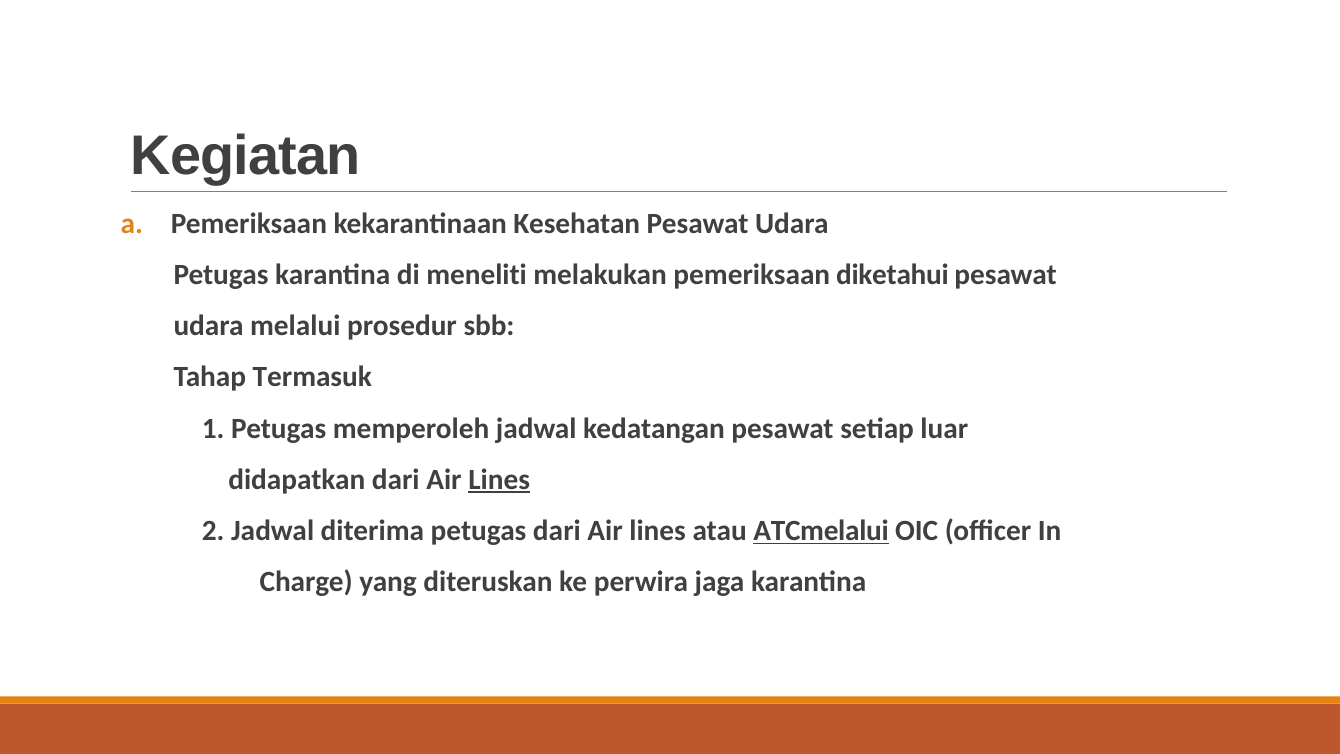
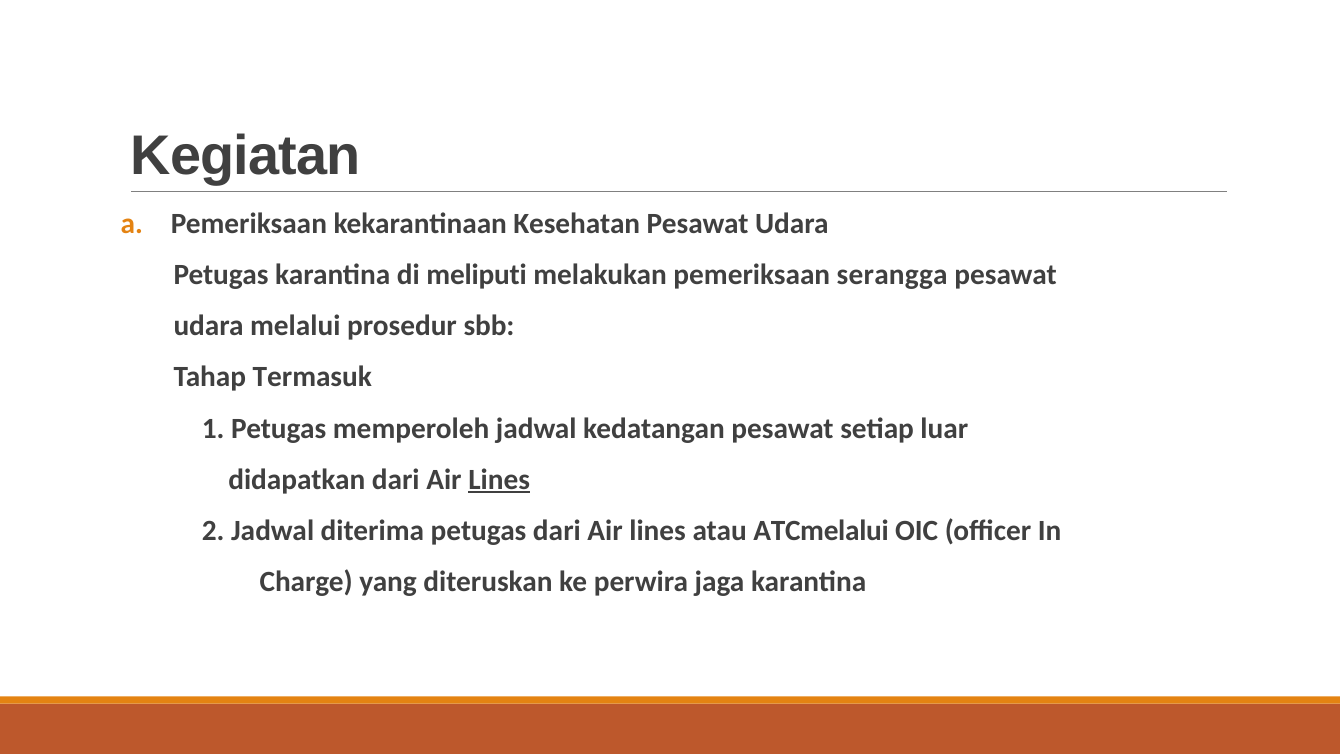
meneliti: meneliti -> meliputi (477, 275)
diketahui: diketahui -> serangga (892, 275)
ATCmelalui underline: present -> none (821, 531)
